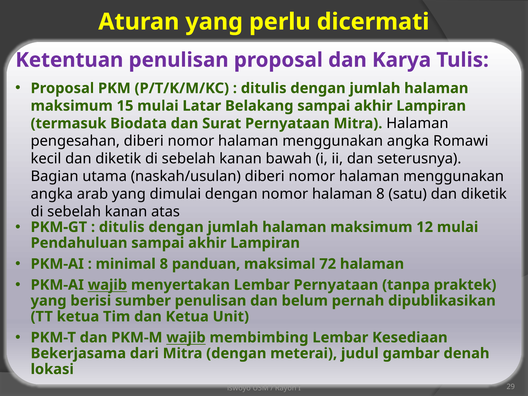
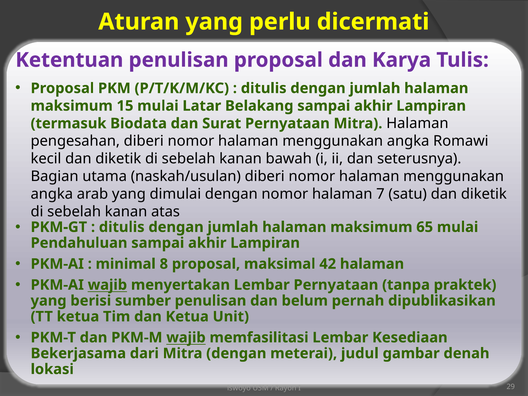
halaman 8: 8 -> 7 (380, 194)
12: 12 -> 65 (425, 227)
8 panduan: panduan -> proposal (206, 264)
72: 72 -> 42 (328, 264)
membimbing: membimbing -> memfasilitasi (259, 338)
